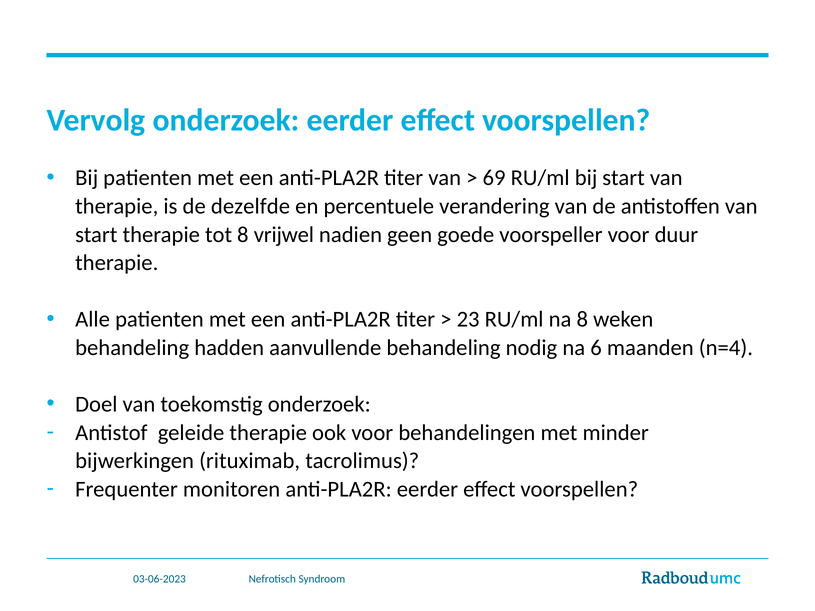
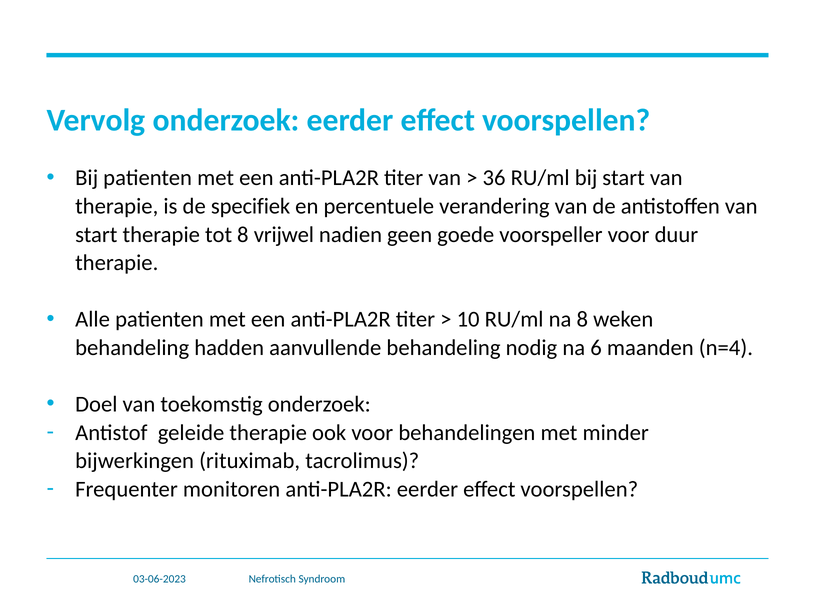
69: 69 -> 36 (494, 178)
dezelfde: dezelfde -> specifiek (251, 206)
23: 23 -> 10 (468, 320)
